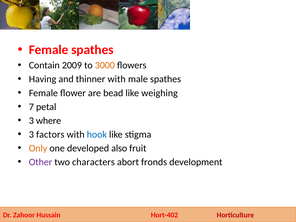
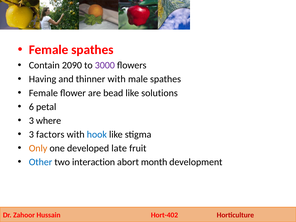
2009: 2009 -> 2090 (72, 65)
3000 colour: orange -> purple (105, 65)
weighing: weighing -> solutions (160, 93)
7: 7 -> 6 (31, 107)
also: also -> late (119, 148)
Other colour: purple -> blue (41, 162)
characters: characters -> interaction (94, 162)
fronds: fronds -> month (154, 162)
